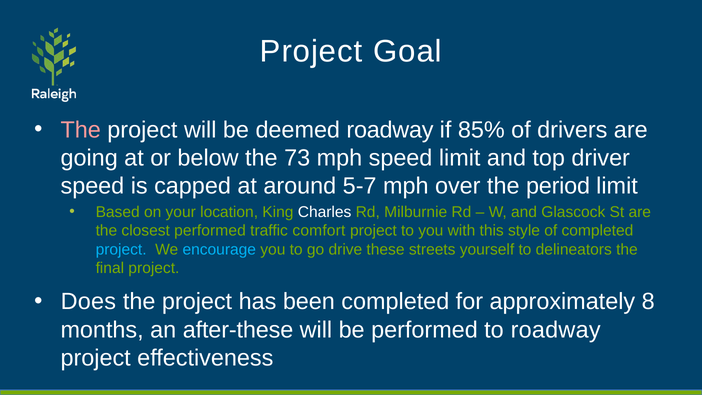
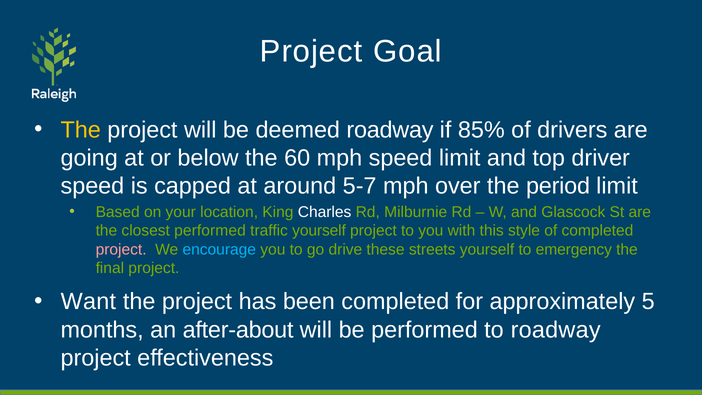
The colour: pink -> yellow (81, 130)
73: 73 -> 60 (297, 158)
traffic comfort: comfort -> yourself (319, 231)
project colour: light blue -> pink (121, 249)
delineators: delineators -> emergency (574, 249)
Does: Does -> Want (88, 302)
8: 8 -> 5 (648, 302)
after-these: after-these -> after-about (238, 330)
